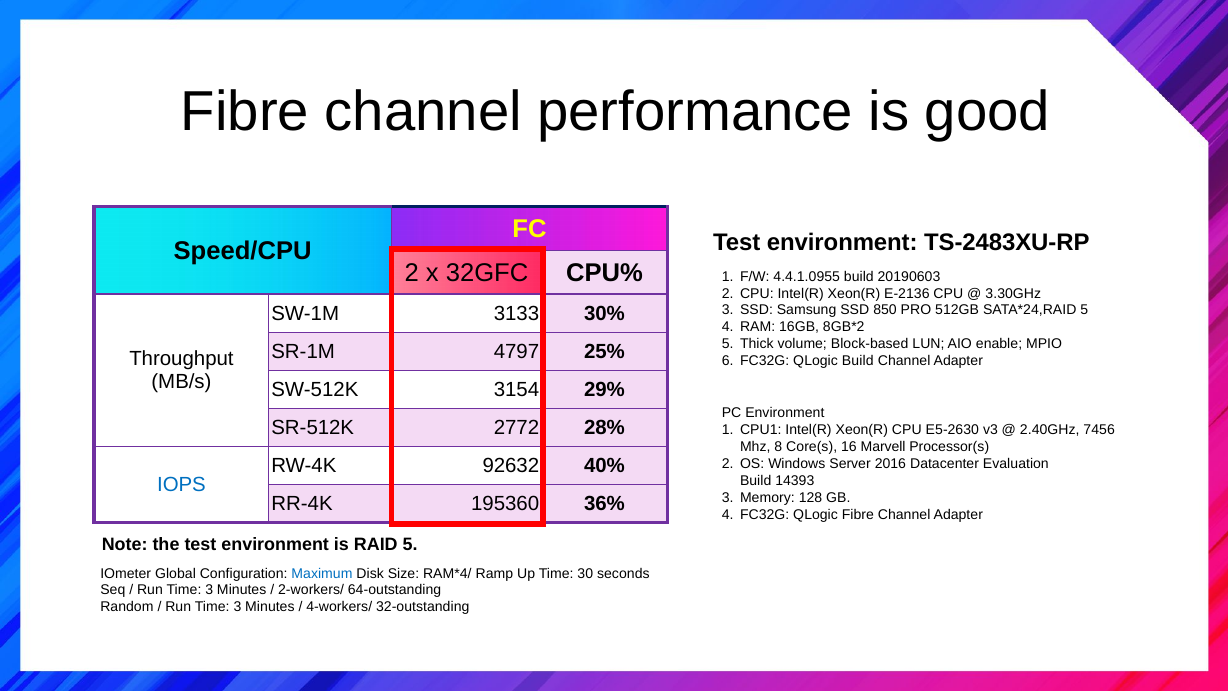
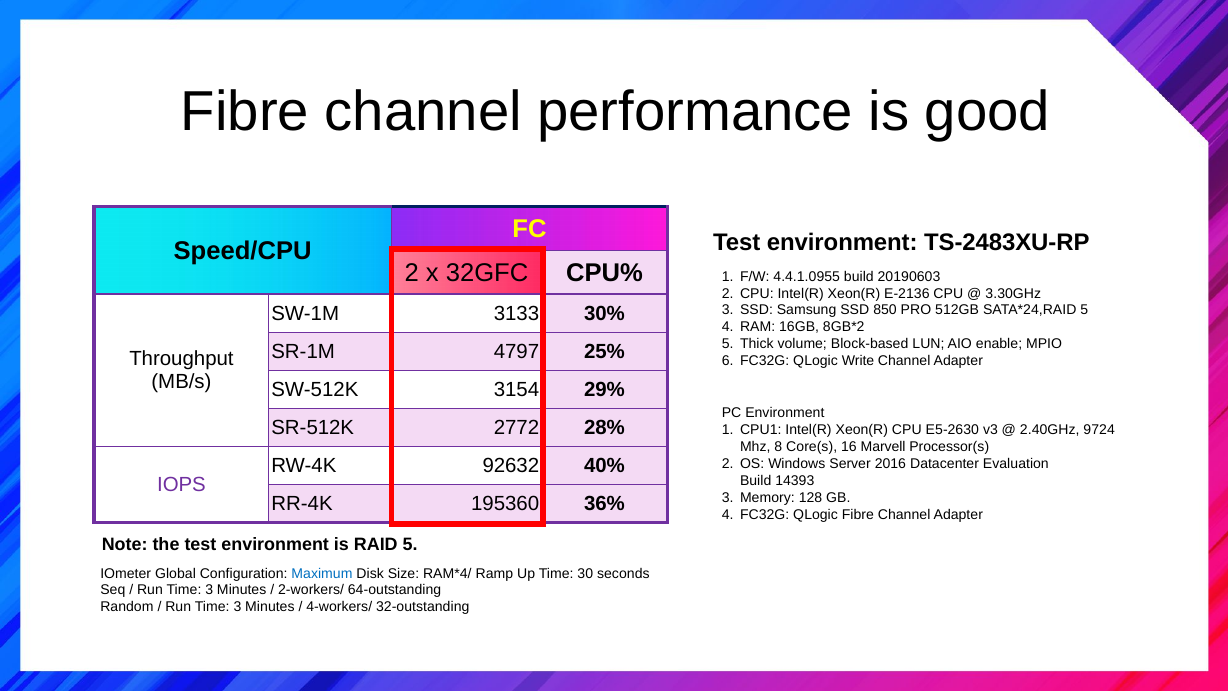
QLogic Build: Build -> Write (858, 361)
7456: 7456 -> 9724 (1099, 430)
IOPS colour: blue -> purple (182, 485)
